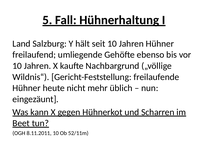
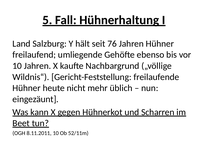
seit 10: 10 -> 76 (112, 44)
